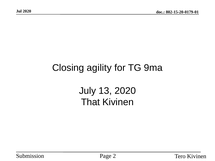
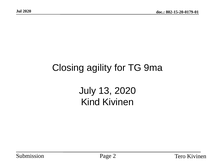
That: That -> Kind (90, 102)
